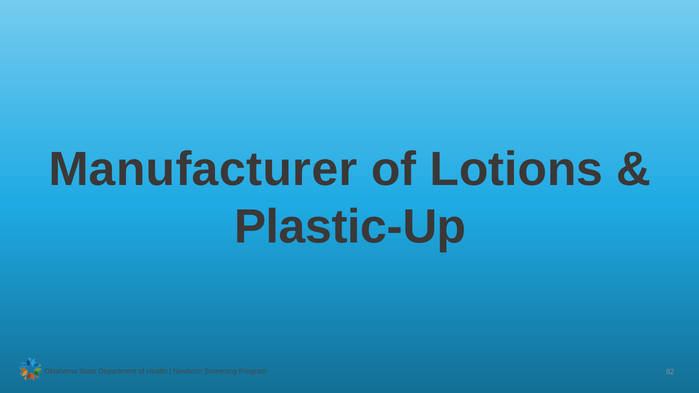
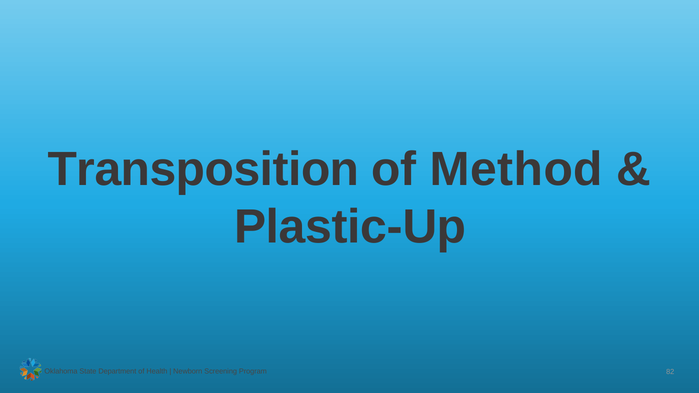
Manufacturer: Manufacturer -> Transposition (203, 170)
Lotions: Lotions -> Method (516, 170)
